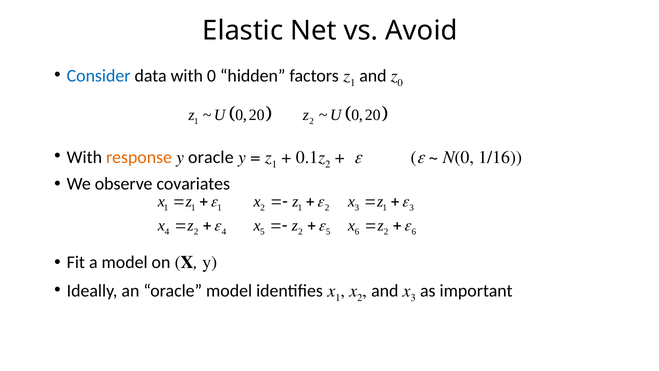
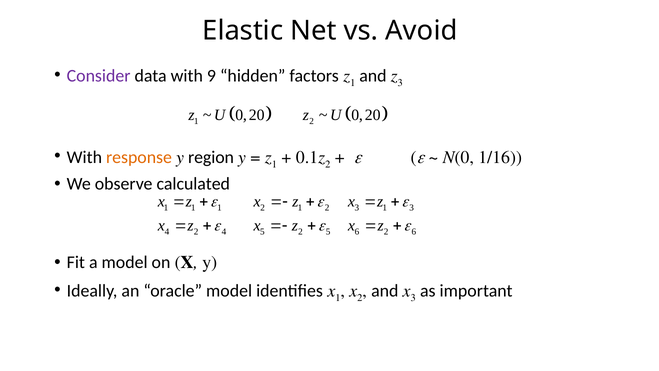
Consider colour: blue -> purple (99, 76)
with 0: 0 -> 9 (211, 76)
0: 0 -> 3 (400, 83)
y oracle: oracle -> region (211, 157)
covariates: covariates -> calculated (193, 184)
